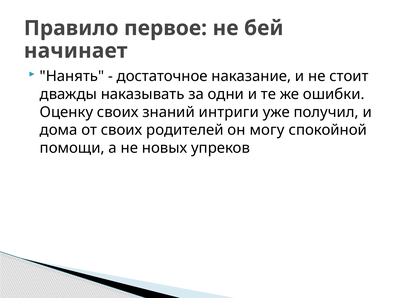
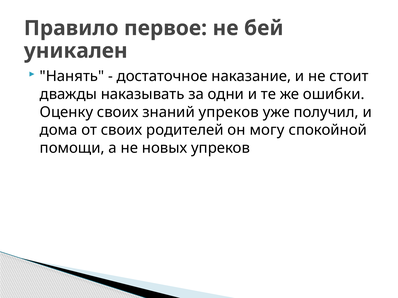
начинает: начинает -> уникален (76, 51)
знаний интриги: интриги -> упреков (229, 112)
